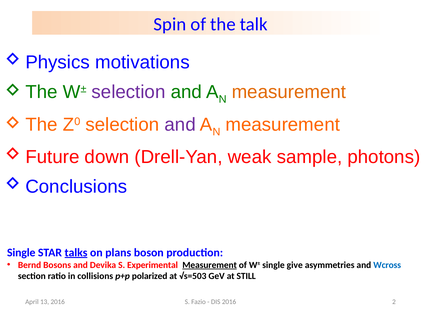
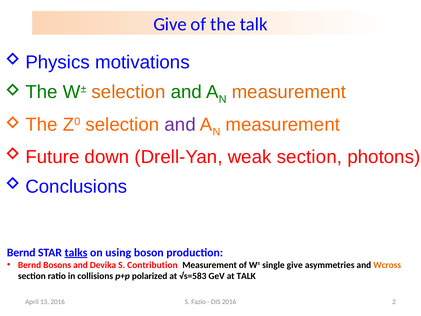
Spin: Spin -> Give (170, 24)
selection colour: purple -> orange (129, 92)
weak sample: sample -> section (309, 157)
Single: Single -> Bernd (21, 252)
plans: plans -> using (118, 252)
Experimental: Experimental -> Contribution (152, 265)
Measurement underline: present -> none (210, 265)
Wcross colour: blue -> orange (387, 265)
√s=503: √s=503 -> √s=583 (193, 276)
at STILL: STILL -> TALK (246, 276)
